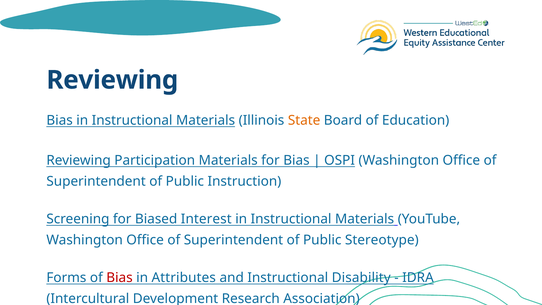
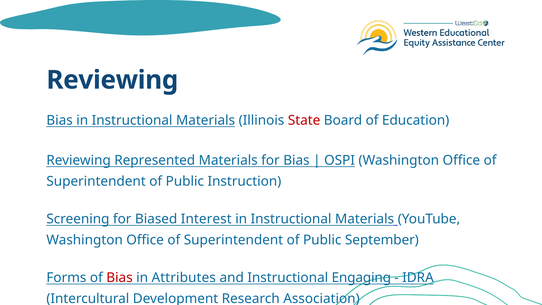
State colour: orange -> red (304, 120)
Participation: Participation -> Represented (155, 160)
Stereotype: Stereotype -> September (382, 240)
Disability: Disability -> Engaging (361, 278)
